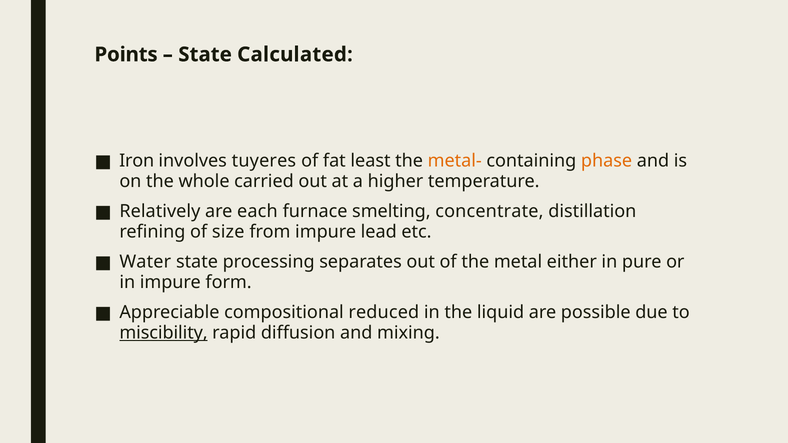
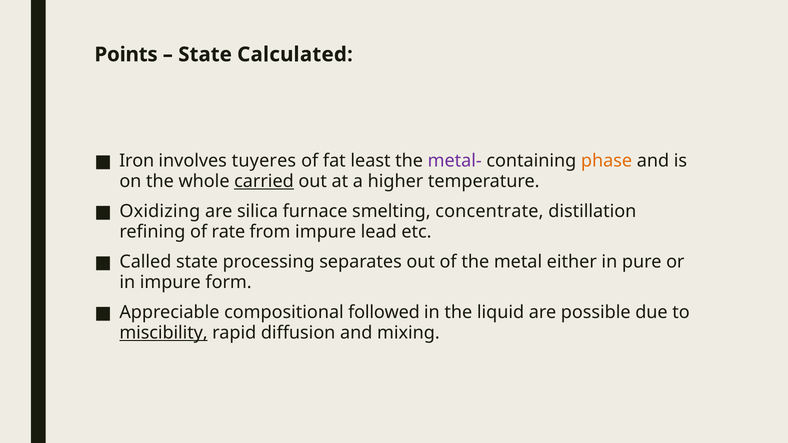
metal- colour: orange -> purple (455, 161)
carried underline: none -> present (264, 181)
Relatively: Relatively -> Oxidizing (160, 212)
each: each -> silica (258, 212)
size: size -> rate (228, 232)
Water: Water -> Called (145, 262)
reduced: reduced -> followed (384, 313)
